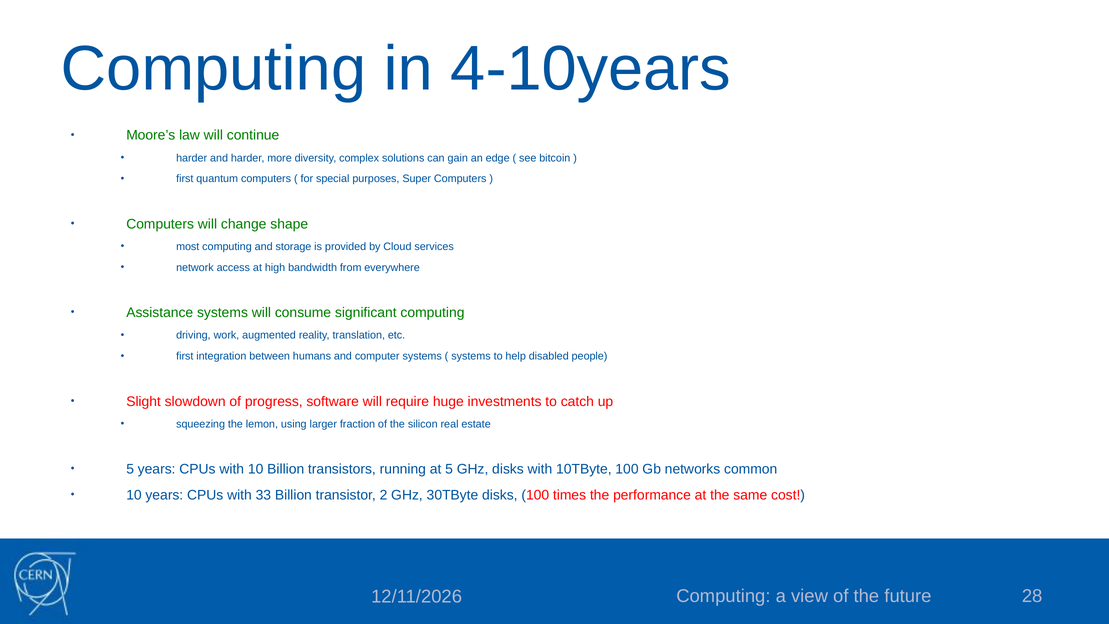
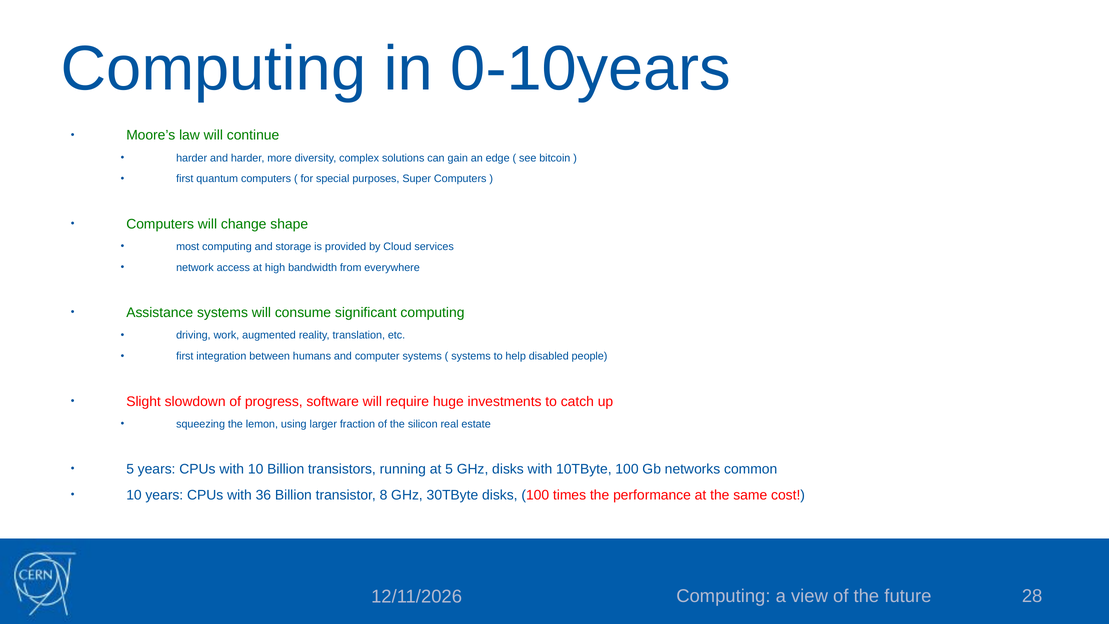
4-10years: 4-10years -> 0-10years (591, 69)
33: 33 -> 36 (263, 495)
2: 2 -> 8 (384, 495)
